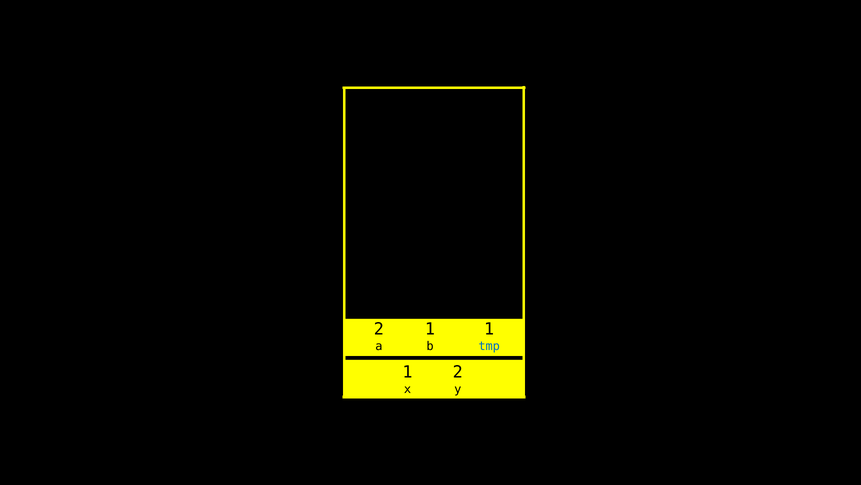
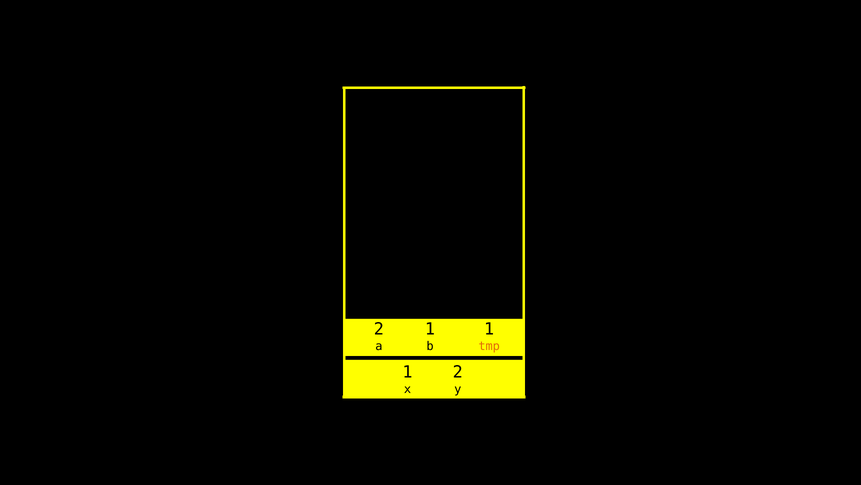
tmp colour: blue -> orange (489, 346)
